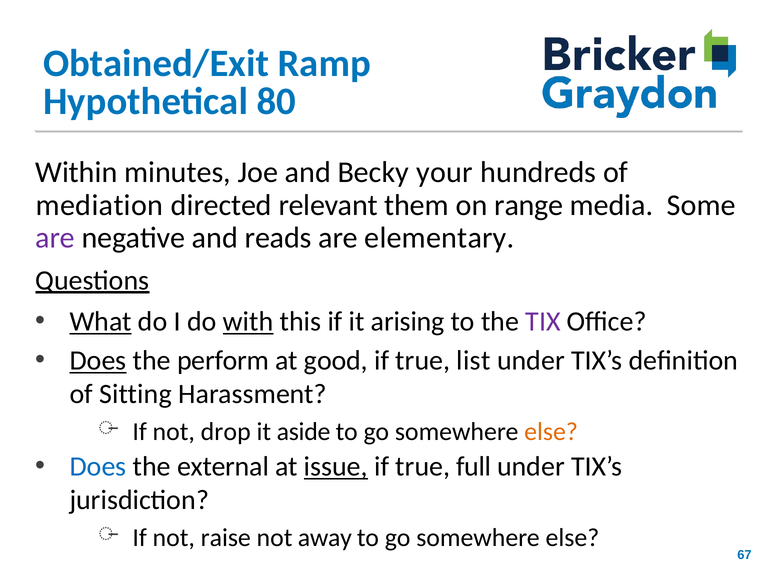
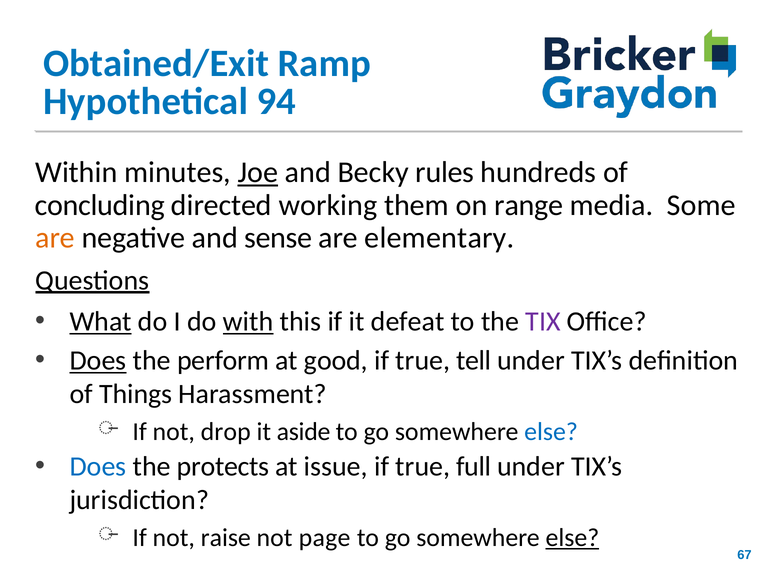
80: 80 -> 94 (276, 101)
Joe underline: none -> present (258, 173)
your: your -> rules (445, 173)
mediation: mediation -> concluding (100, 205)
relevant: relevant -> working (328, 205)
are colour: purple -> orange (55, 238)
reads: reads -> sense (278, 238)
arising: arising -> defeat (408, 322)
list: list -> tell (474, 361)
Sitting: Sitting -> Things (136, 394)
else colour: orange -> blue (551, 432)
external: external -> protects (223, 467)
issue underline: present -> none (336, 467)
away: away -> page (325, 538)
else underline: none -> present (572, 538)
